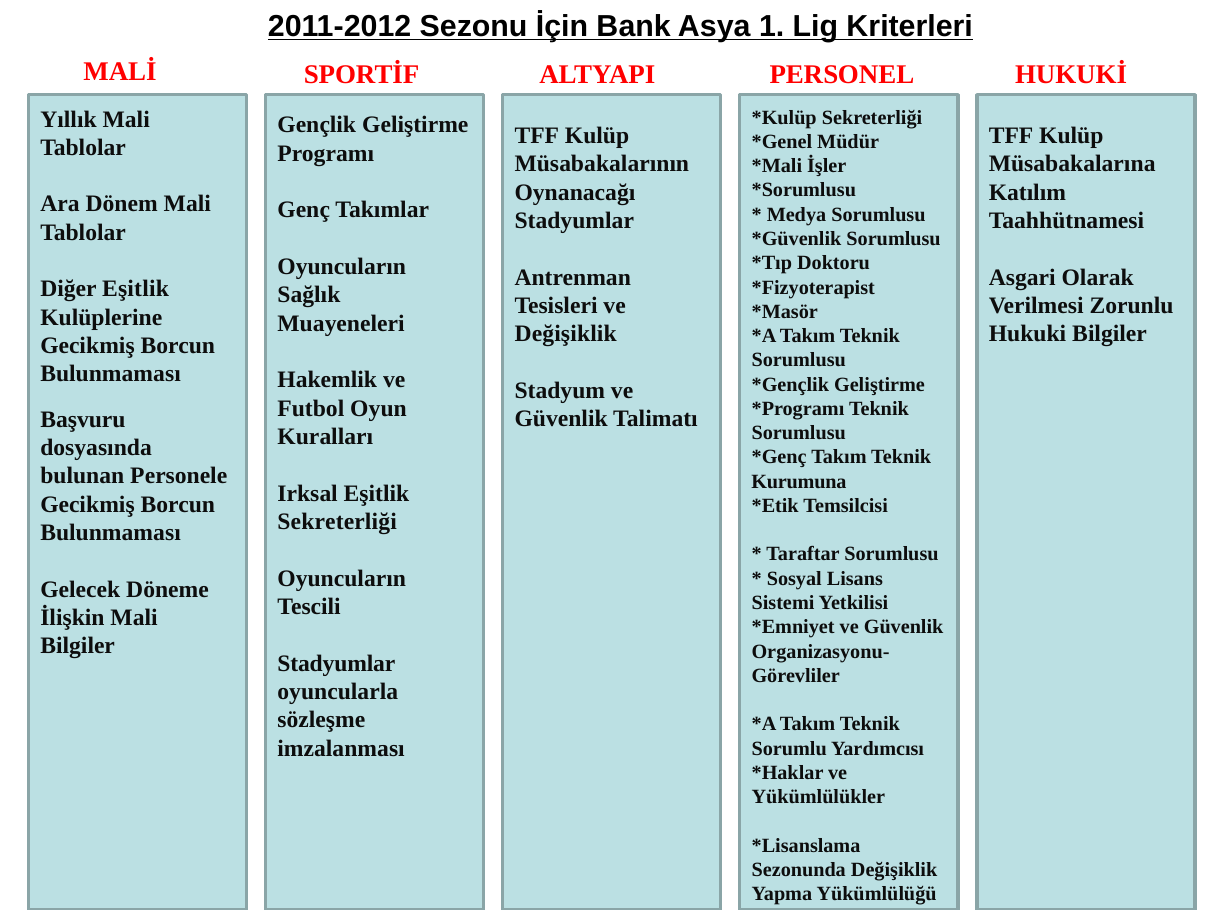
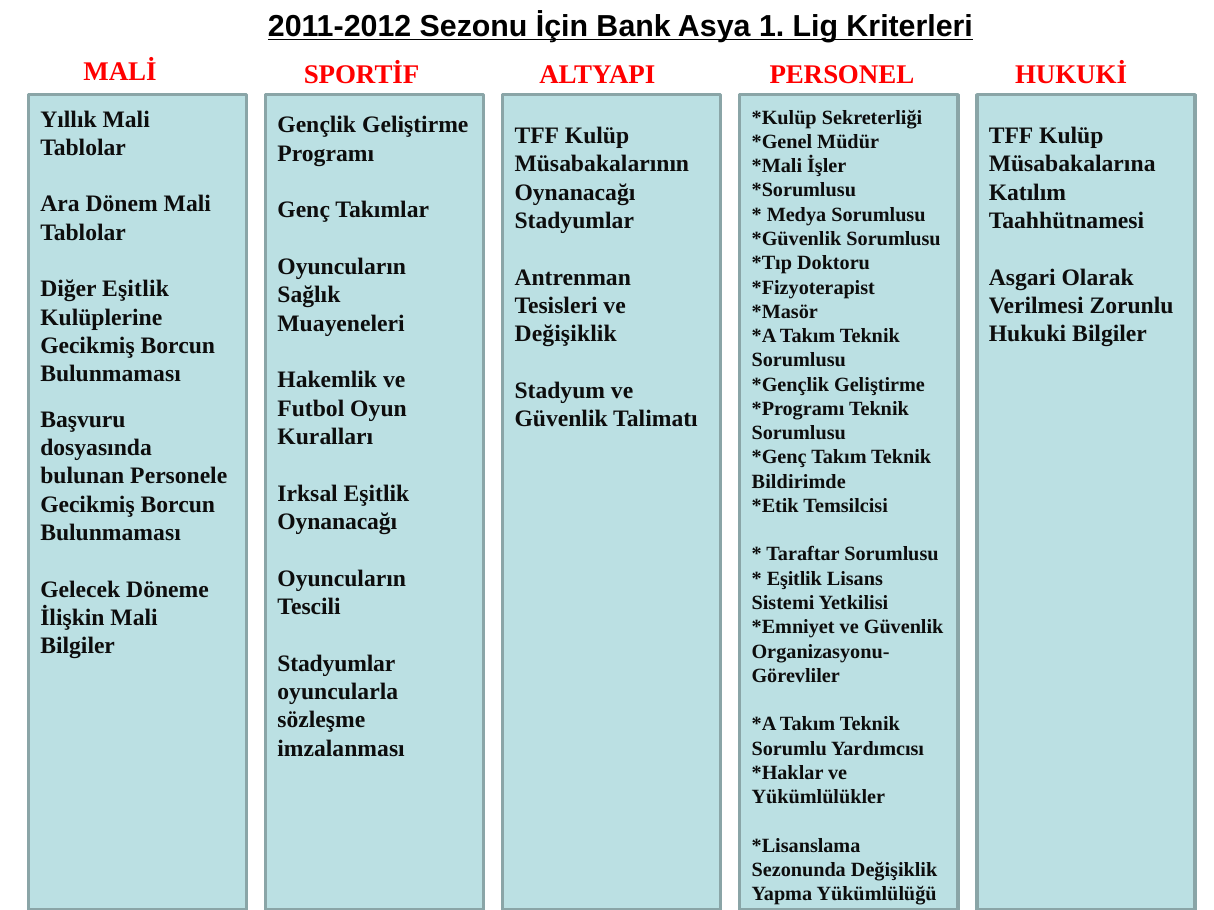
Kurumuna: Kurumuna -> Bildirimde (799, 482)
Sekreterliği: Sekreterliği -> Oynanacağı (337, 522)
Sosyal: Sosyal -> Eşitlik (794, 579)
